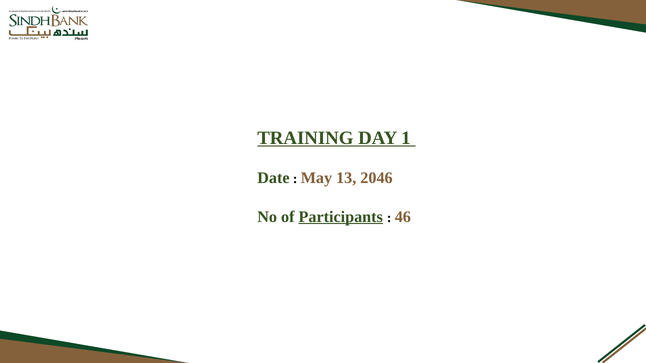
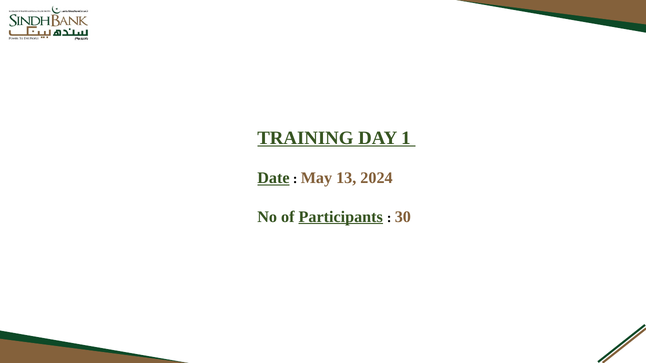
Date underline: none -> present (273, 178)
2046: 2046 -> 2024 (377, 178)
46: 46 -> 30 (403, 217)
